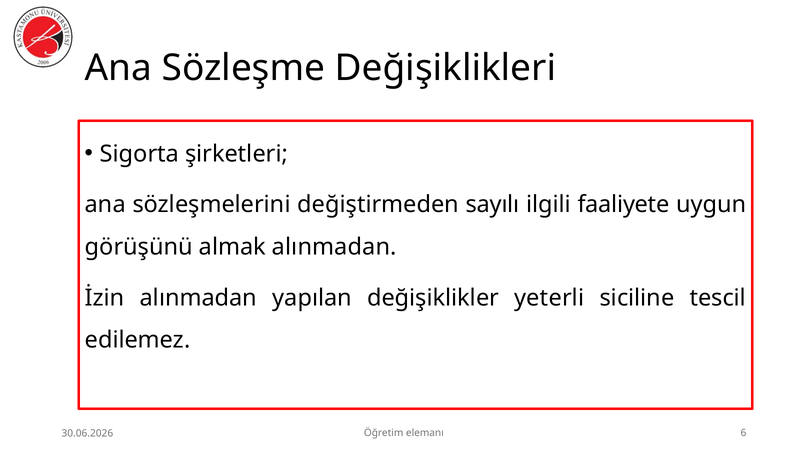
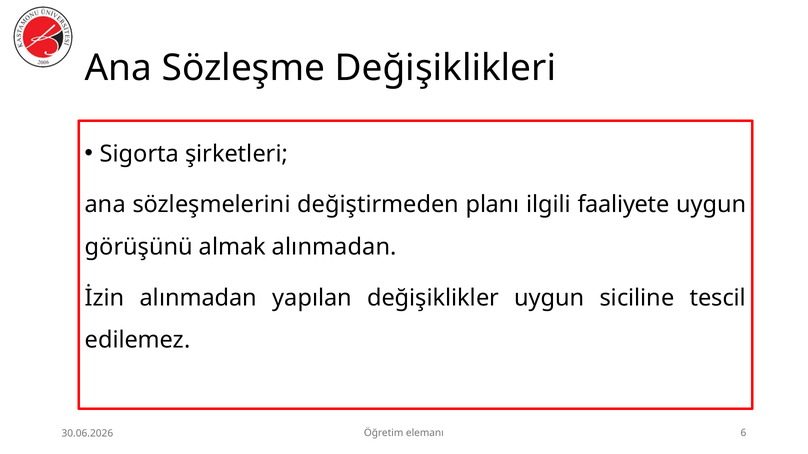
sayılı: sayılı -> planı (493, 205)
değişiklikler yeterli: yeterli -> uygun (549, 298)
